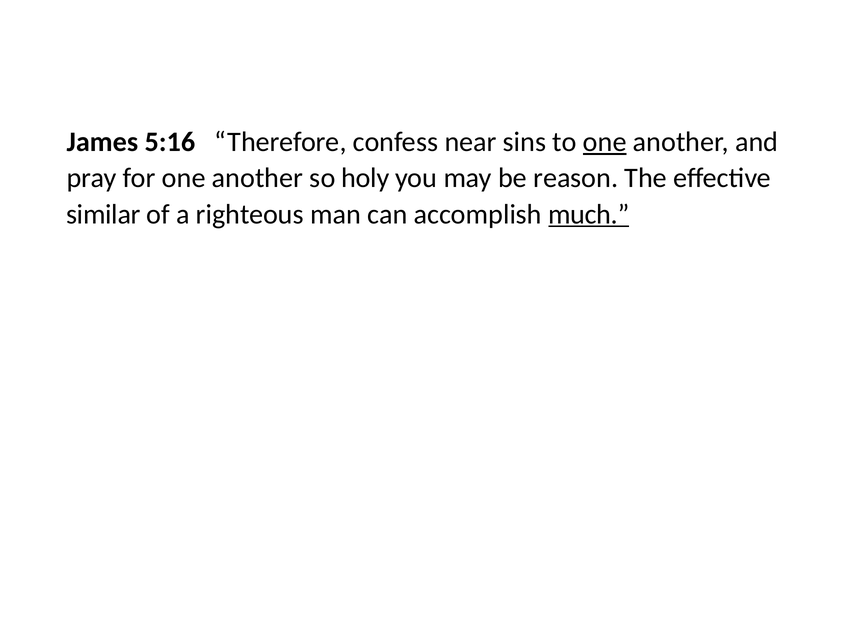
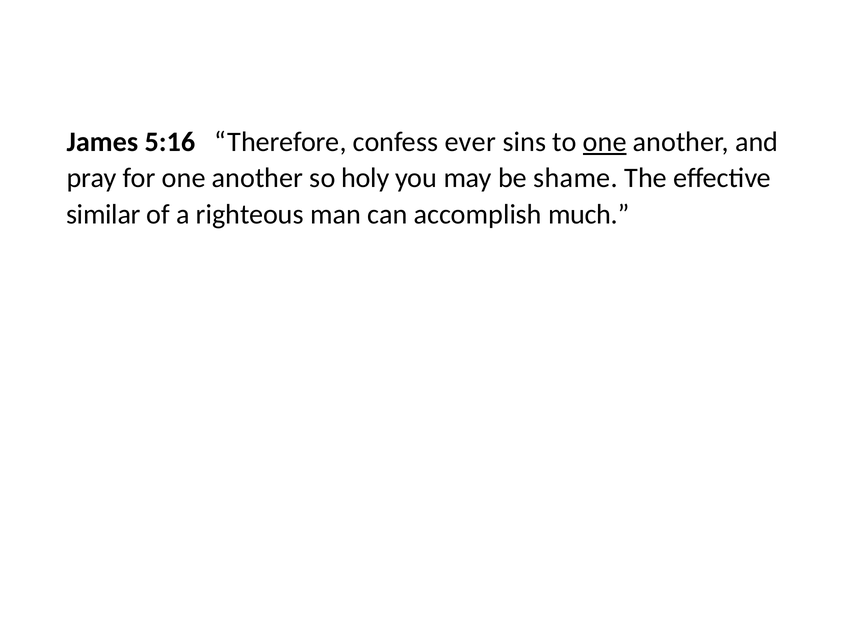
near: near -> ever (470, 142)
reason: reason -> shame (576, 178)
much underline: present -> none (589, 214)
